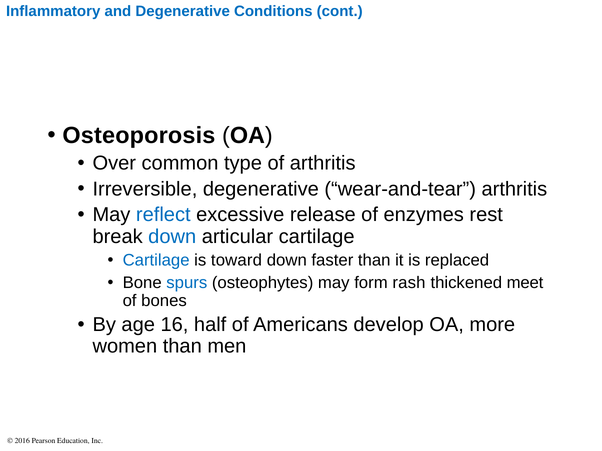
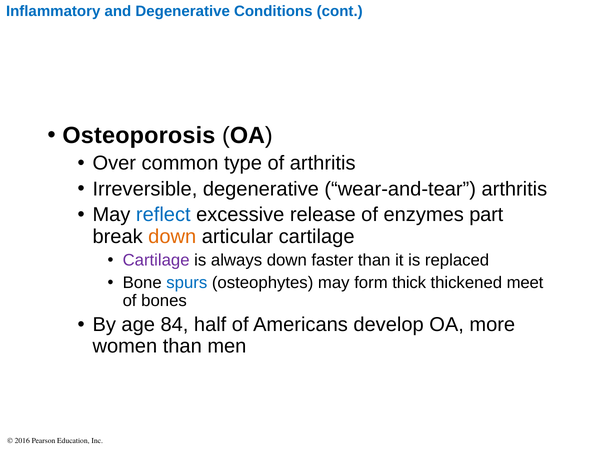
rest: rest -> part (486, 215)
down colour: blue -> orange (172, 237)
Cartilage colour: blue -> purple (156, 261)
toward: toward -> always (237, 261)
rash: rash -> thick (409, 283)
16: 16 -> 84 (174, 325)
